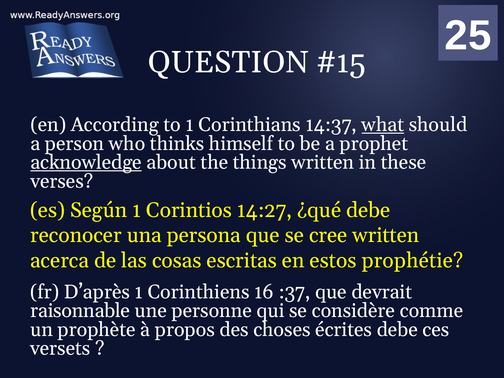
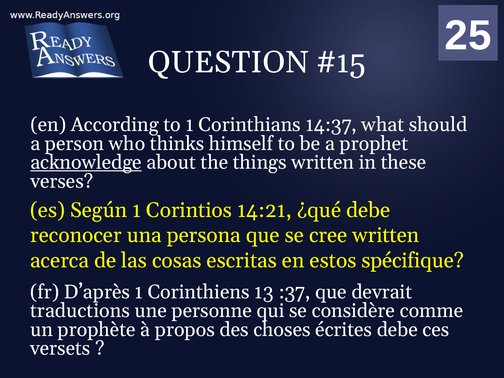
what underline: present -> none (383, 125)
14:27: 14:27 -> 14:21 (264, 210)
prophétie: prophétie -> spécifique (413, 261)
Corinthiens 16: 16 -> 13 (264, 292)
raisonnable: raisonnable -> traductions (80, 311)
